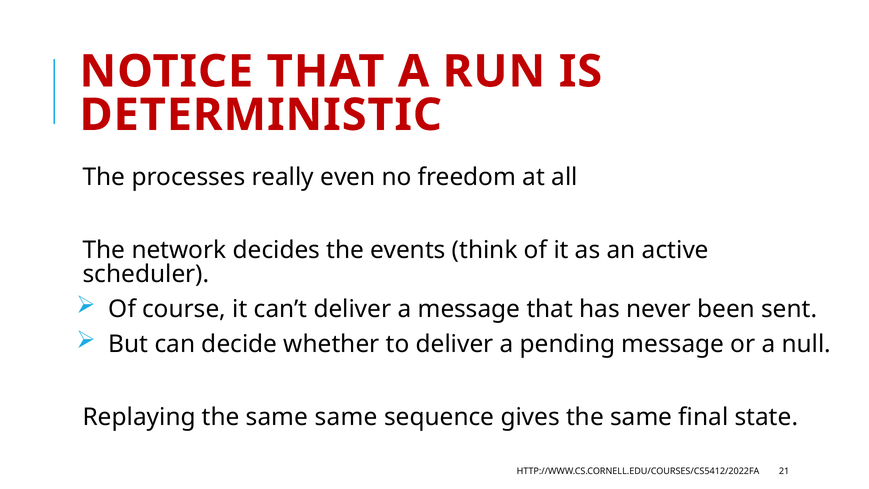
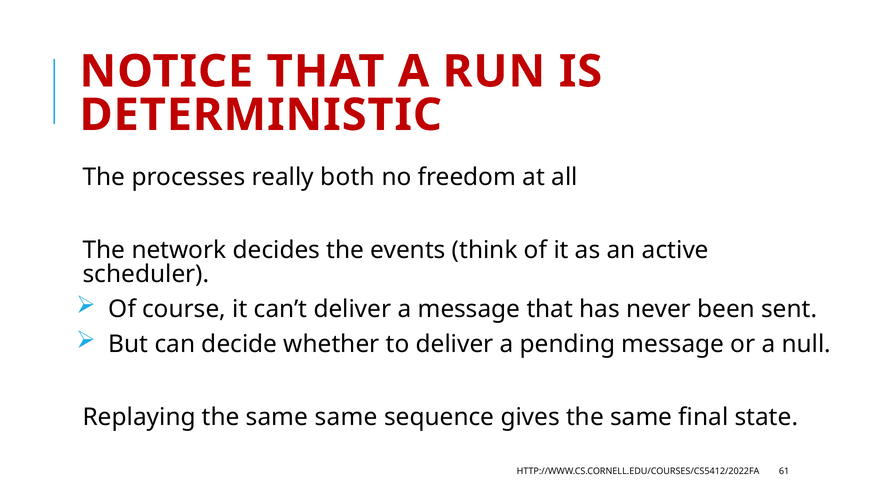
even: even -> both (348, 177)
21: 21 -> 61 (784, 471)
